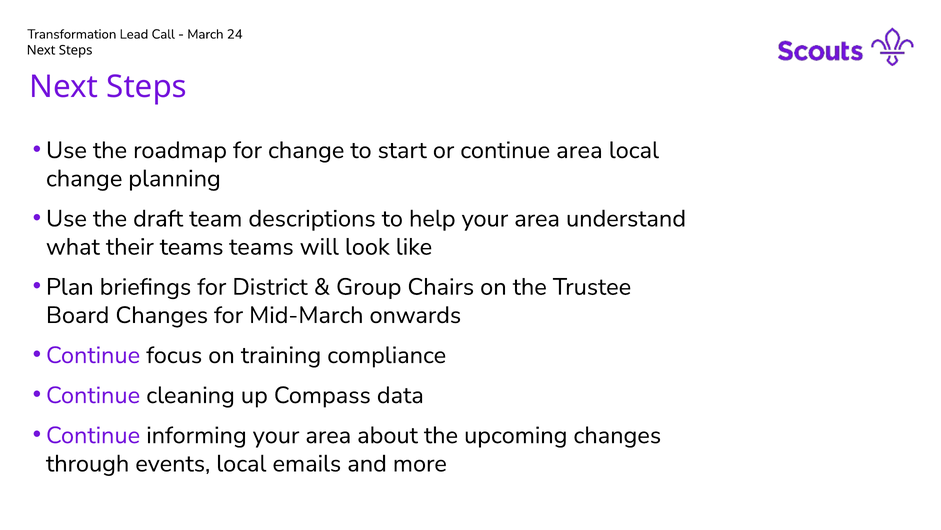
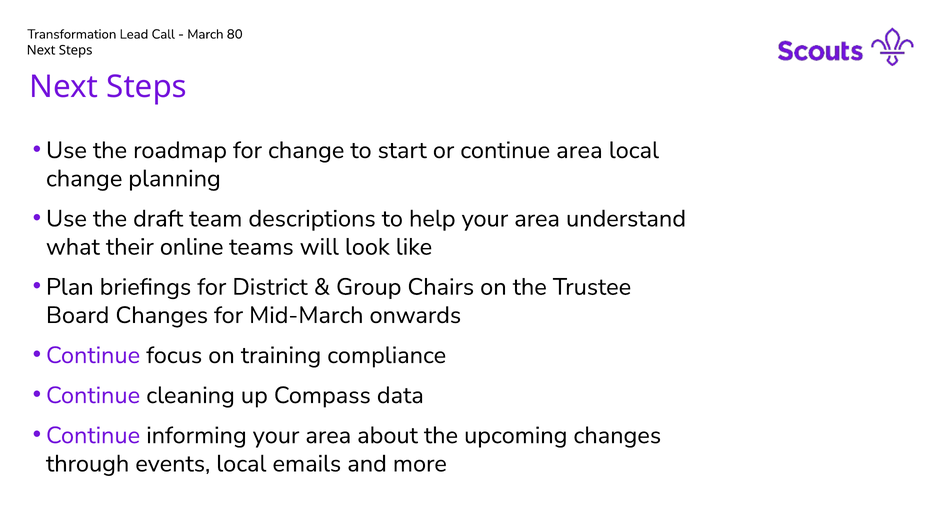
24: 24 -> 80 (235, 34)
their teams: teams -> online (192, 247)
